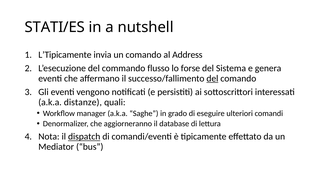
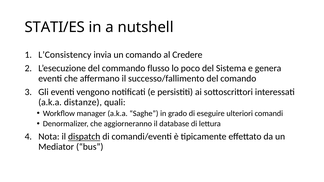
L’Tipicamente: L’Tipicamente -> L’Consistency (65, 55)
Address: Address -> Credere (187, 55)
forse: forse -> poco (190, 68)
del underline: present -> none (212, 79)
